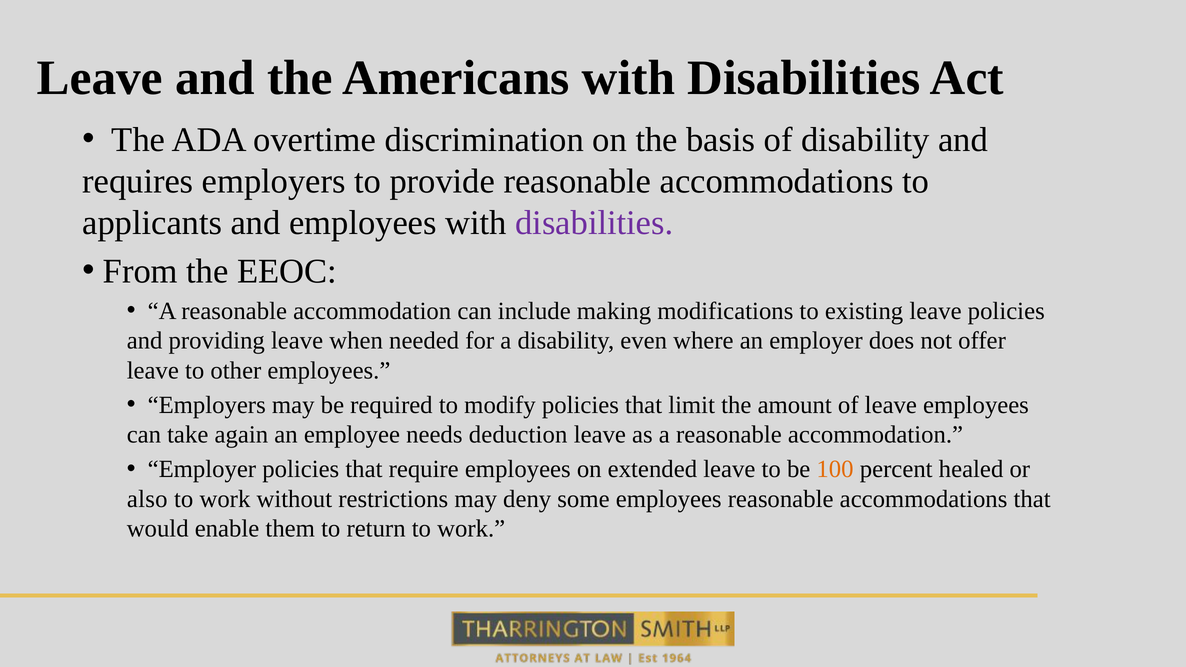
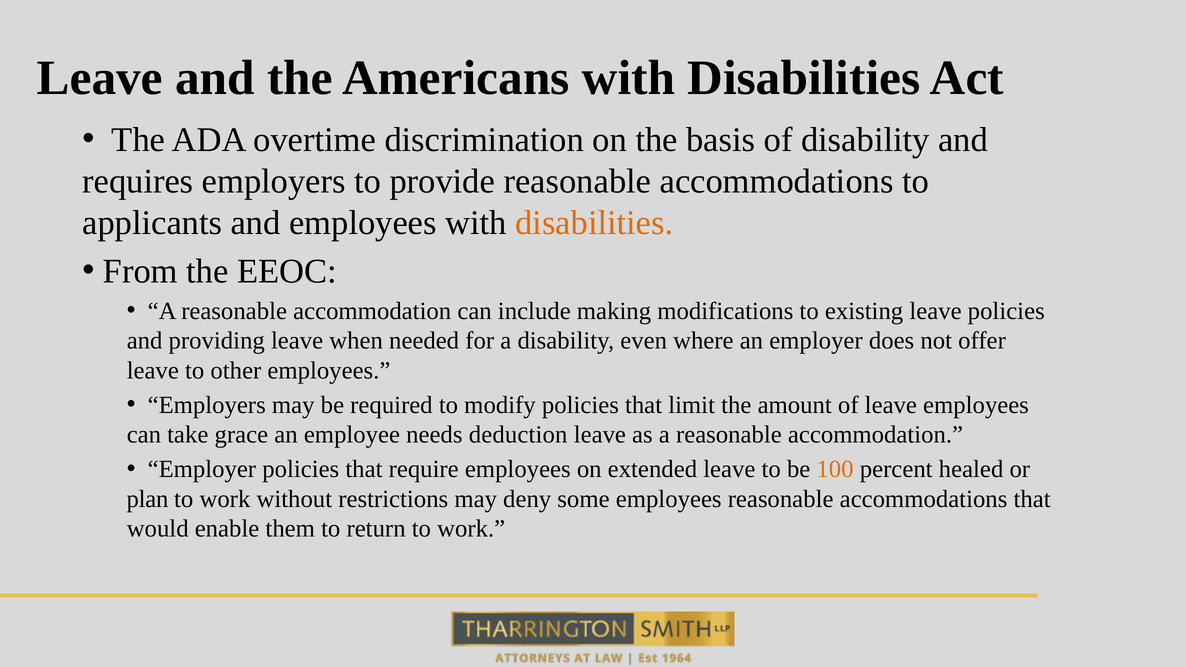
disabilities colour: purple -> orange (594, 223)
again: again -> grace (241, 435)
also: also -> plan (147, 499)
